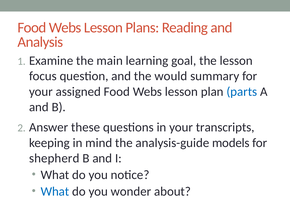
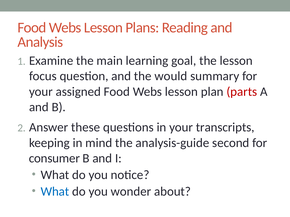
parts colour: blue -> red (242, 92)
models: models -> second (231, 143)
shepherd: shepherd -> consumer (54, 159)
